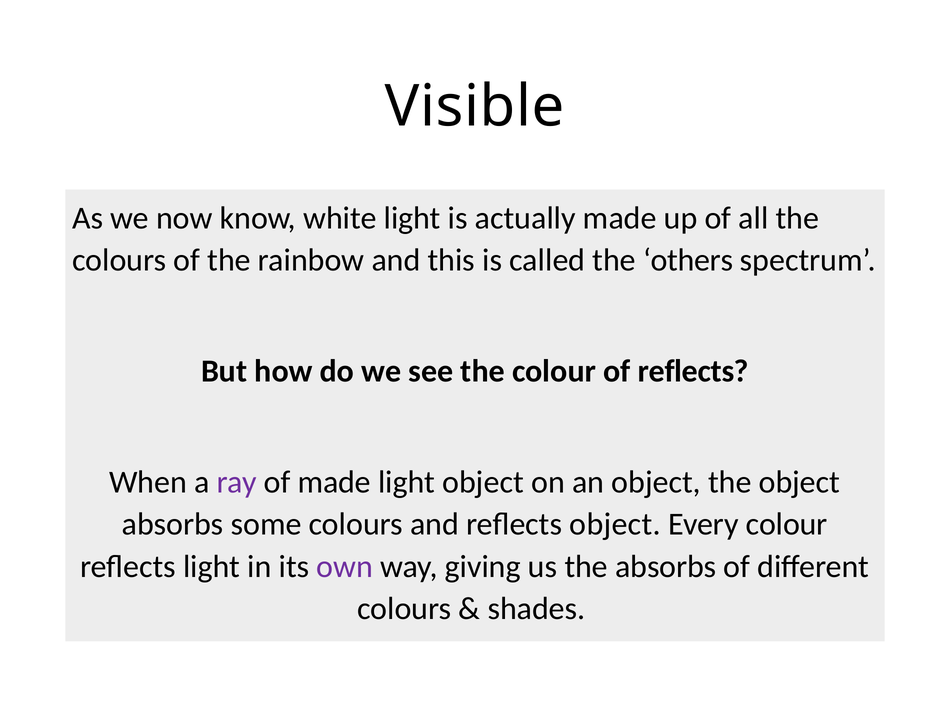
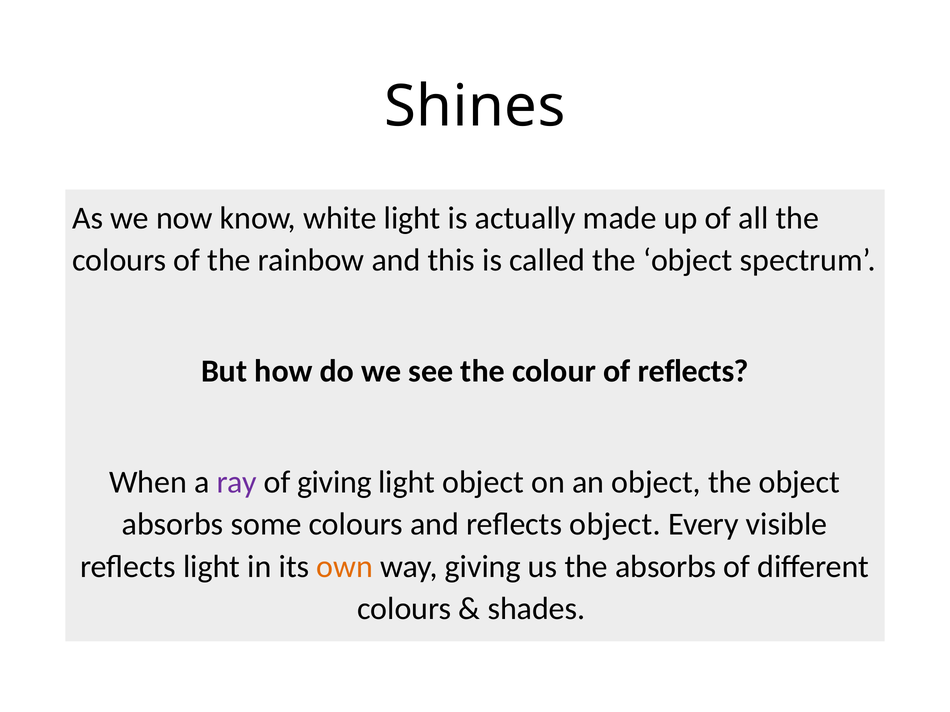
Visible: Visible -> Shines (475, 106)
called the others: others -> object (688, 261)
of made: made -> giving (334, 482)
Every colour: colour -> visible (787, 525)
own colour: purple -> orange (345, 567)
